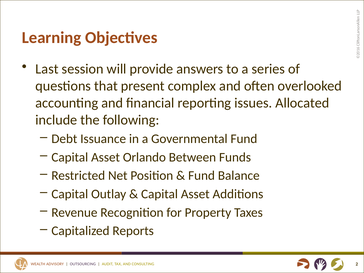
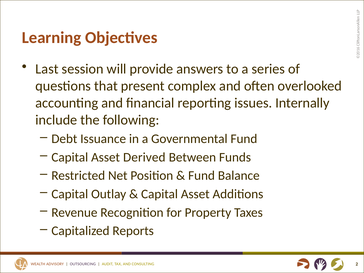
Allocated: Allocated -> Internally (302, 103)
Orlando: Orlando -> Derived (144, 157)
